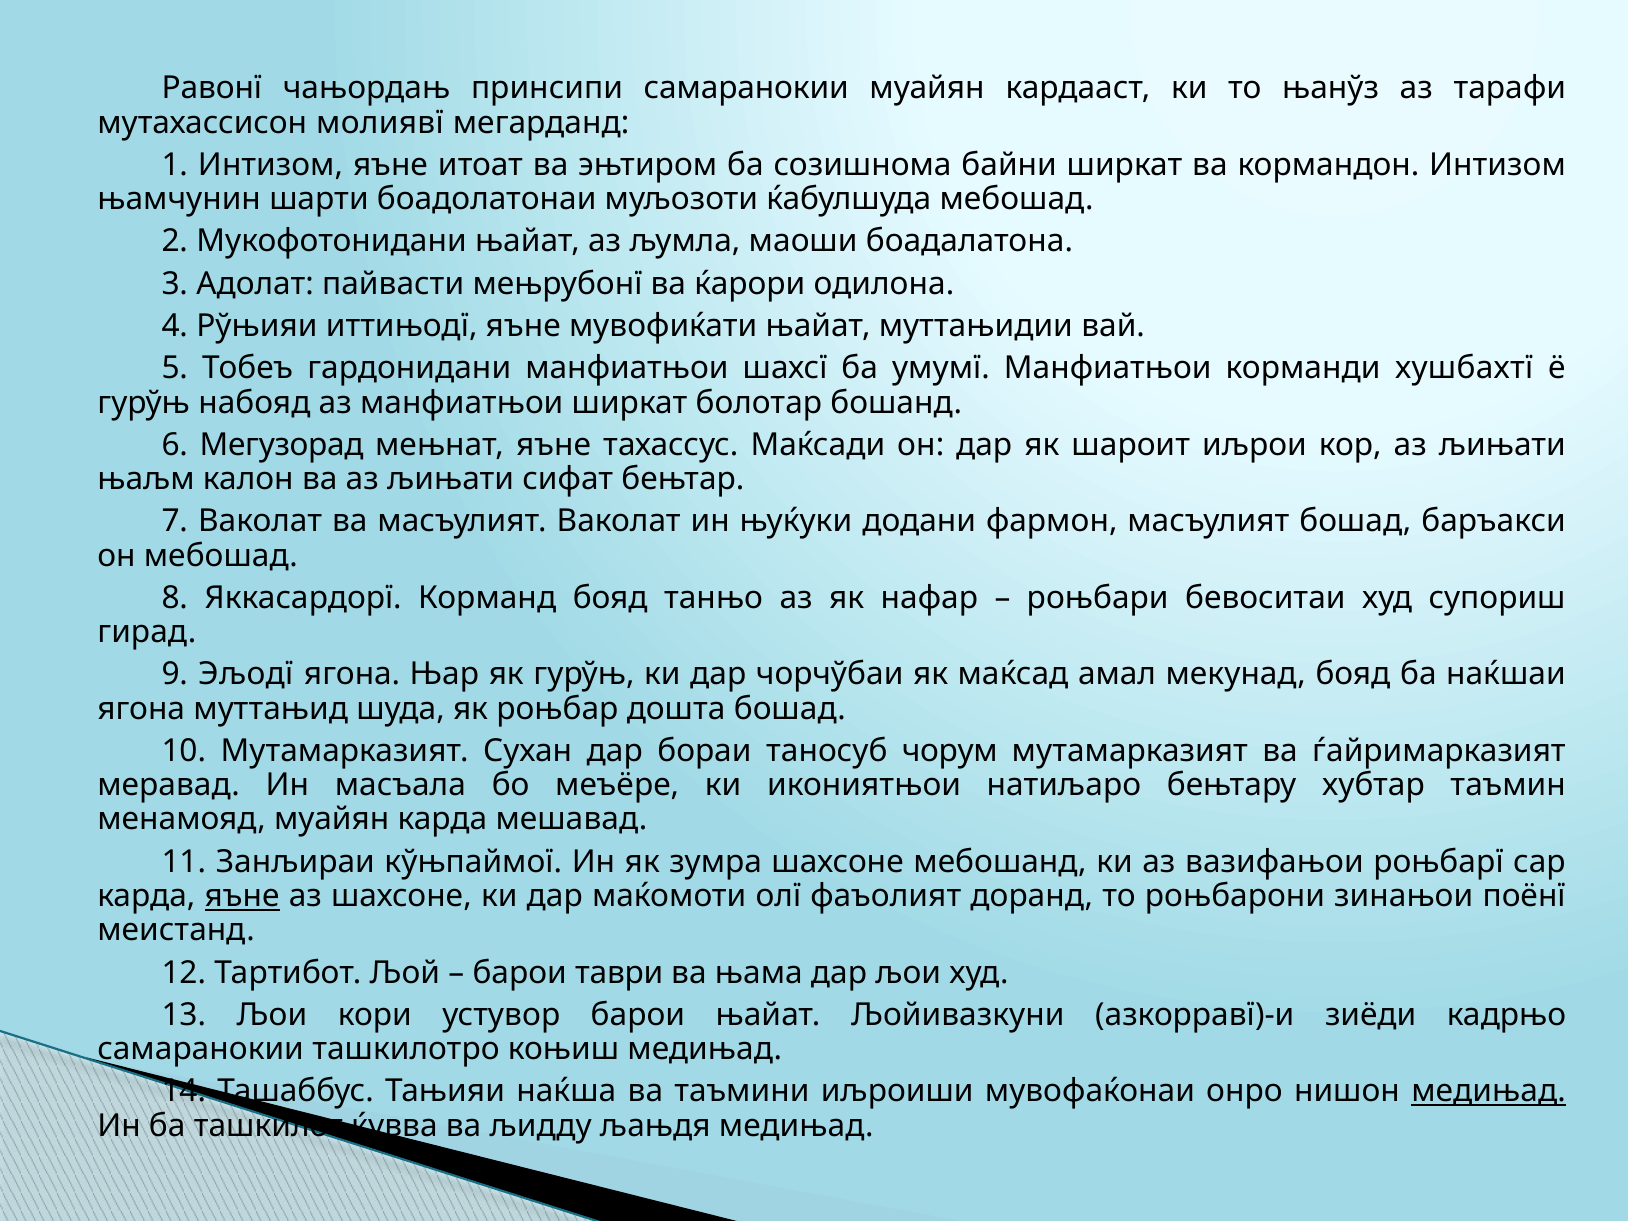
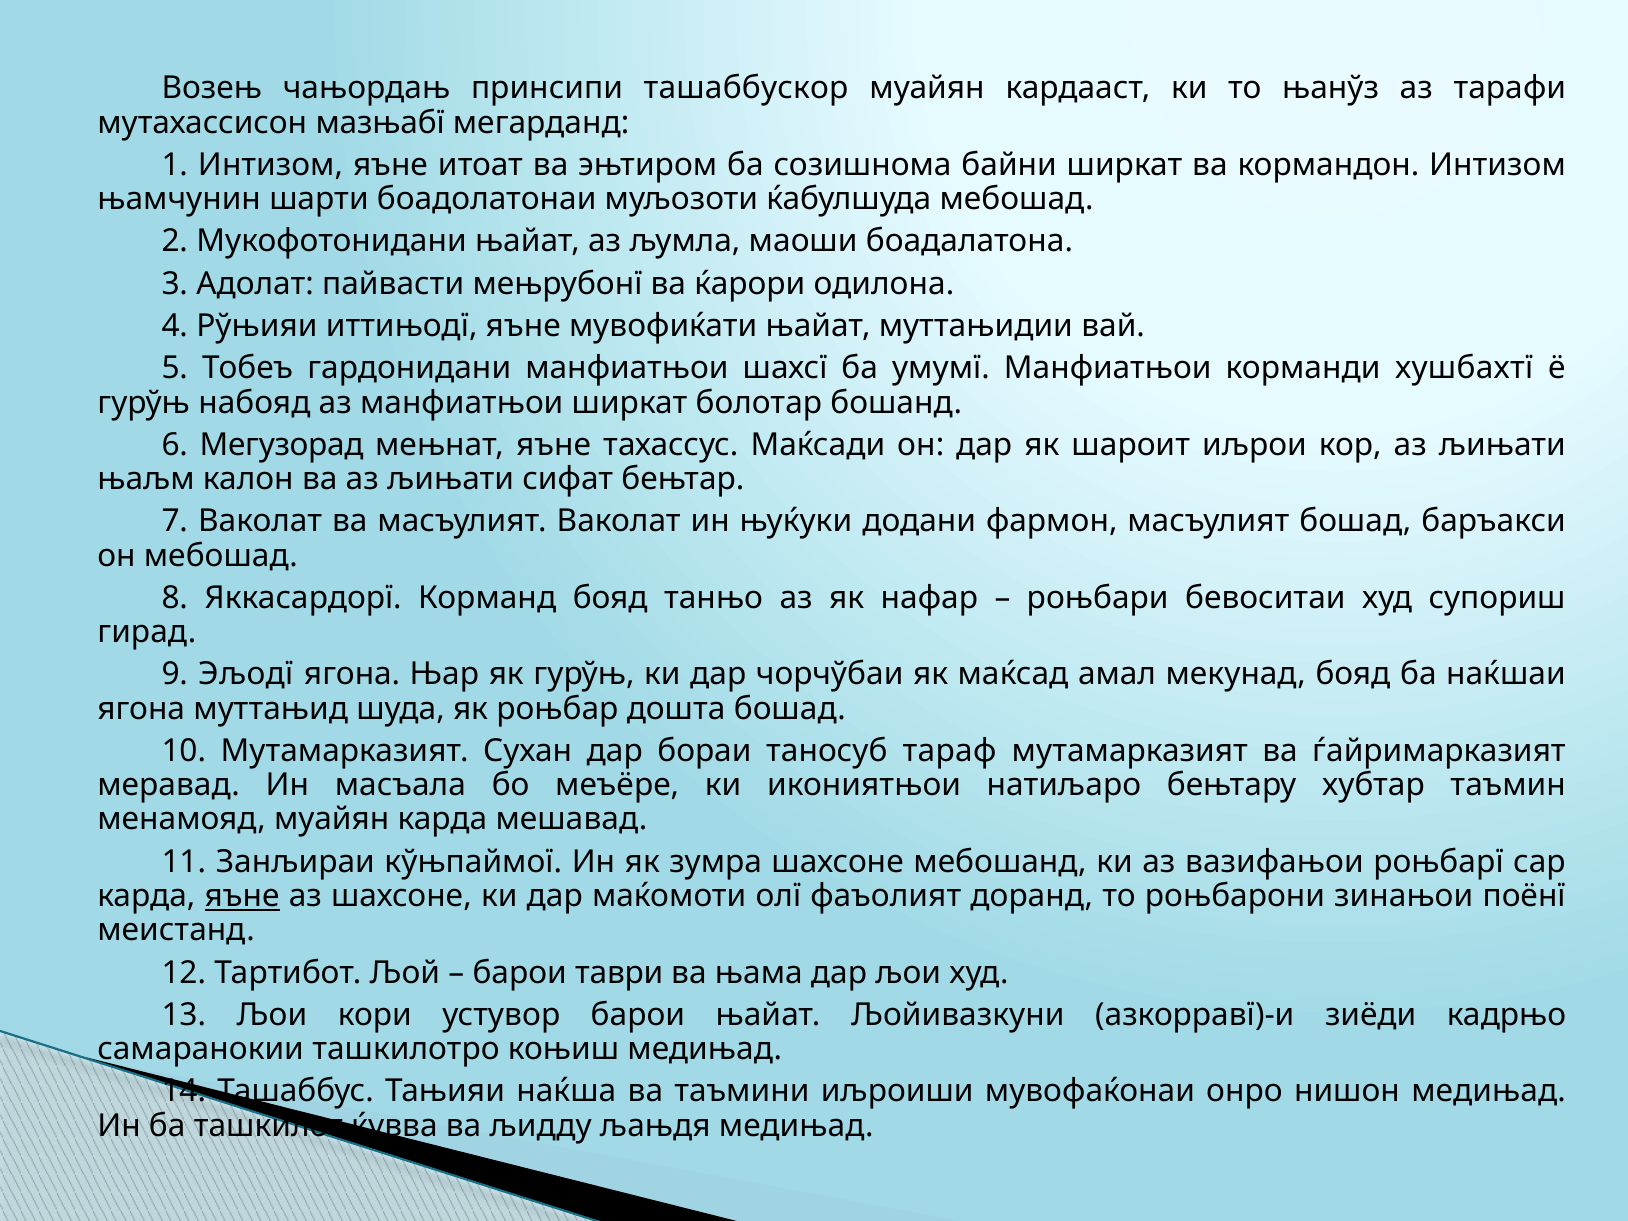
Равонї: Равонї -> Возењ (212, 88)
принсипи самаранокии: самаранокии -> ташаббускор (746, 88)
молиявї: молиявї -> мазњабї (380, 123)
чорум: чорум -> тараф (949, 751)
медињад underline: present -> none (1489, 1091)
